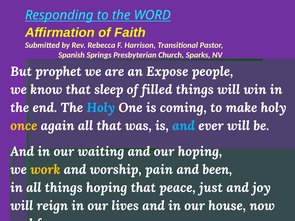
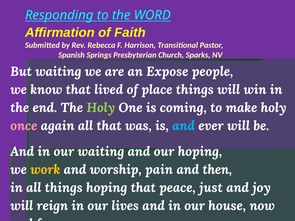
But prophet: prophet -> waiting (58, 72)
sleep: sleep -> lived (109, 90)
filled: filled -> place (157, 90)
Holy colour: light blue -> light green (101, 108)
once colour: yellow -> pink (24, 126)
been: been -> then (217, 170)
